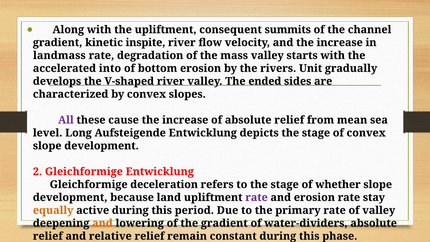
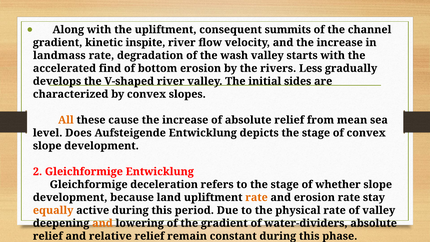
mass: mass -> wash (234, 55)
into: into -> find (110, 68)
Unit: Unit -> Less (311, 68)
ended: ended -> initial (265, 81)
All colour: purple -> orange (66, 120)
Long: Long -> Does (78, 133)
rate colour: purple -> orange (257, 197)
primary: primary -> physical (298, 210)
